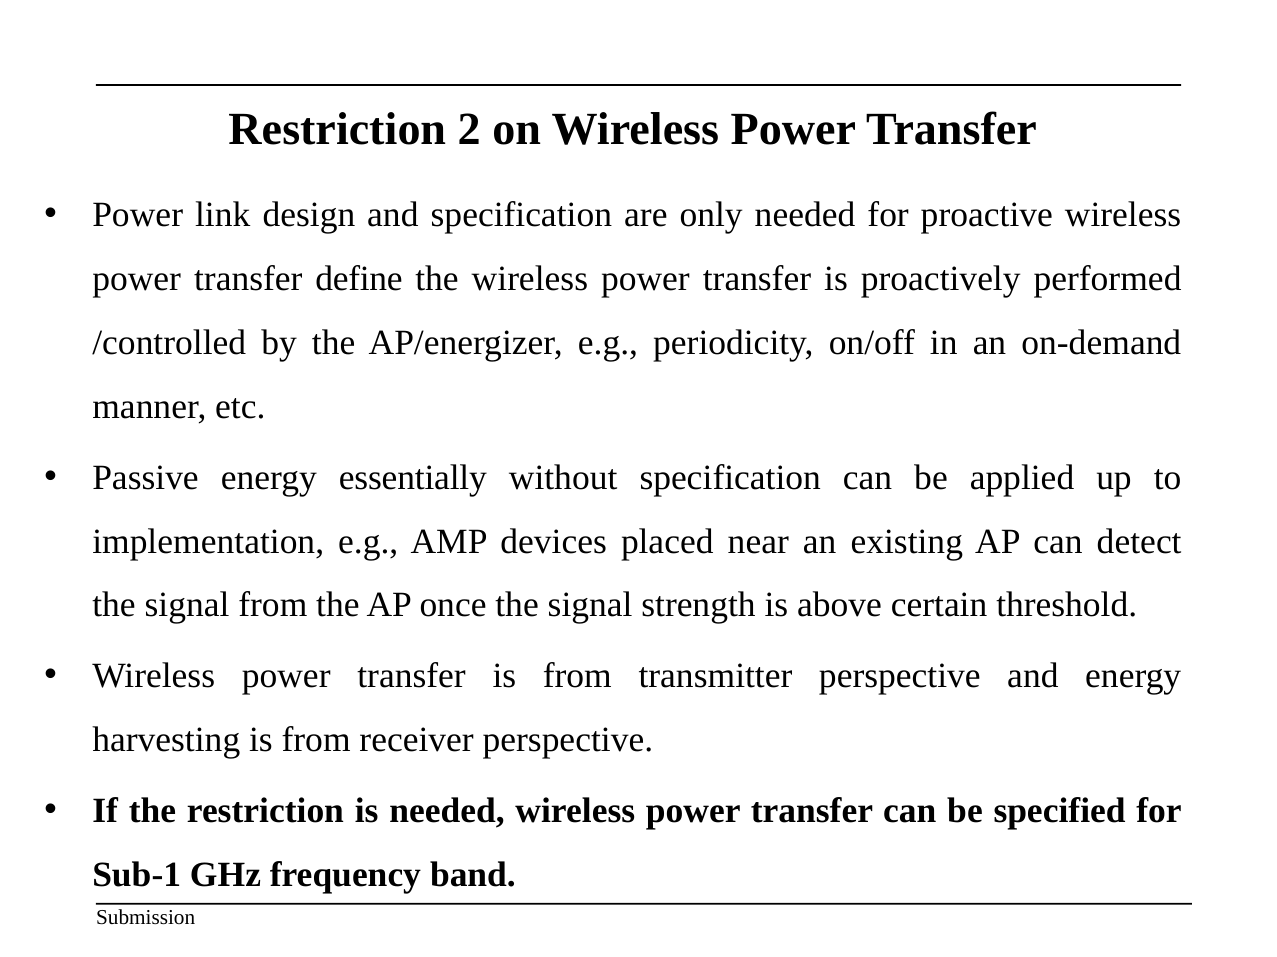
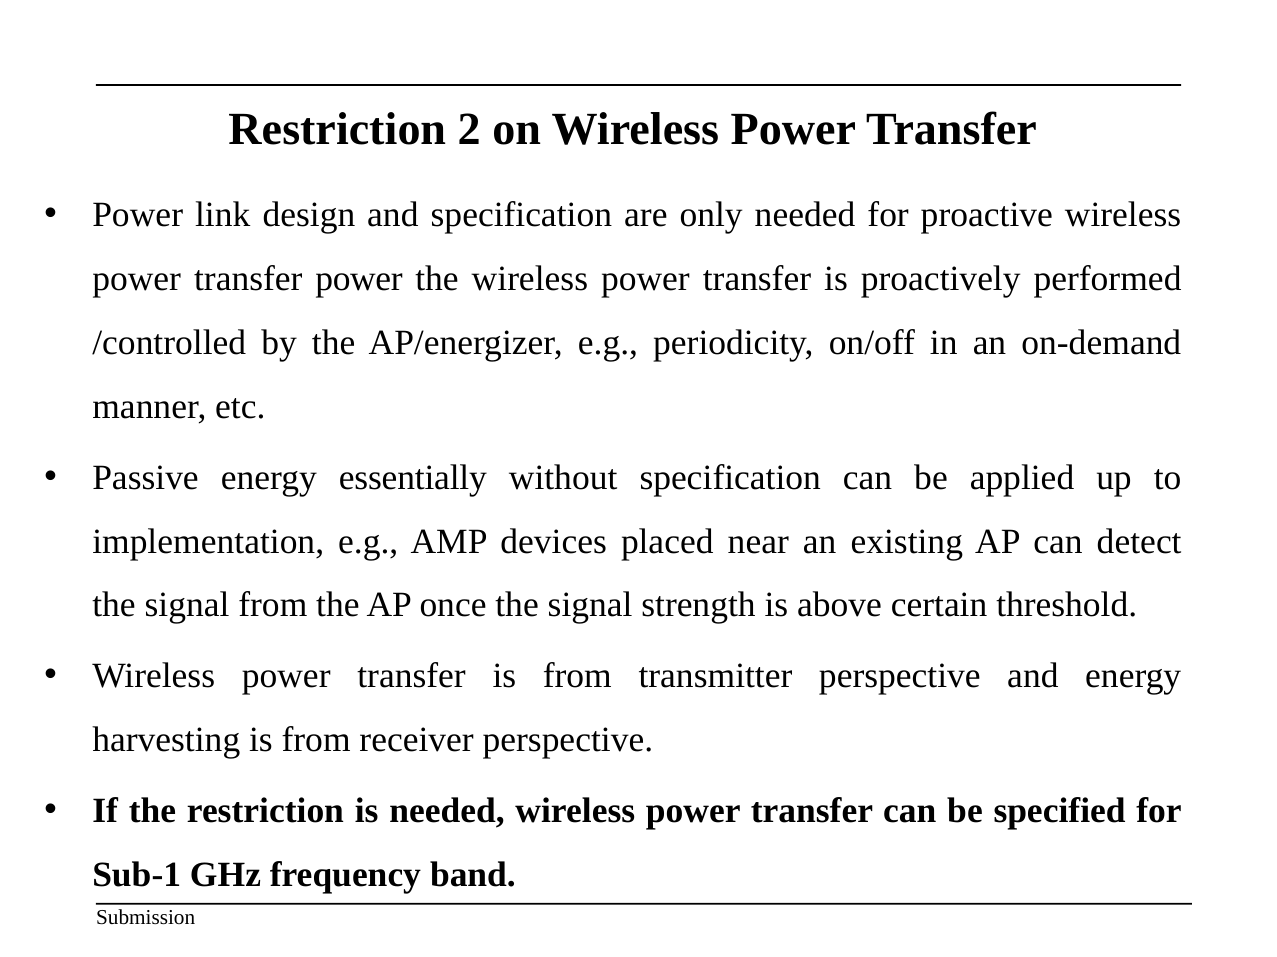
transfer define: define -> power (359, 279)
